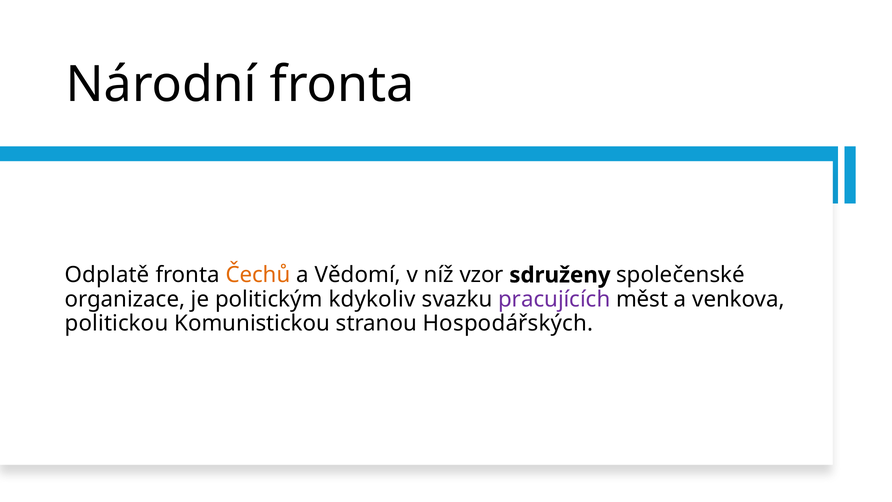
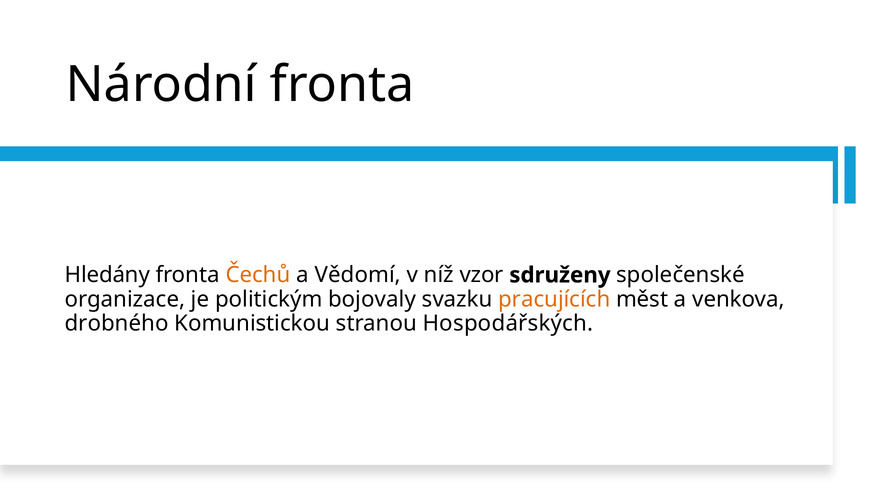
Odplatě: Odplatě -> Hledány (107, 275)
kdykoliv: kdykoliv -> bojovaly (372, 299)
pracujících colour: purple -> orange (554, 299)
politickou: politickou -> drobného (117, 323)
